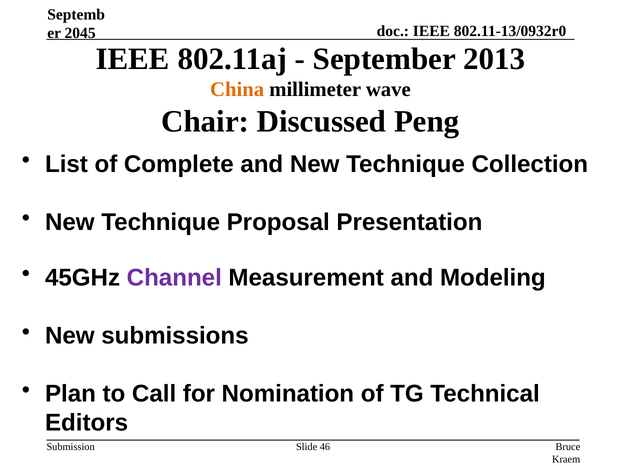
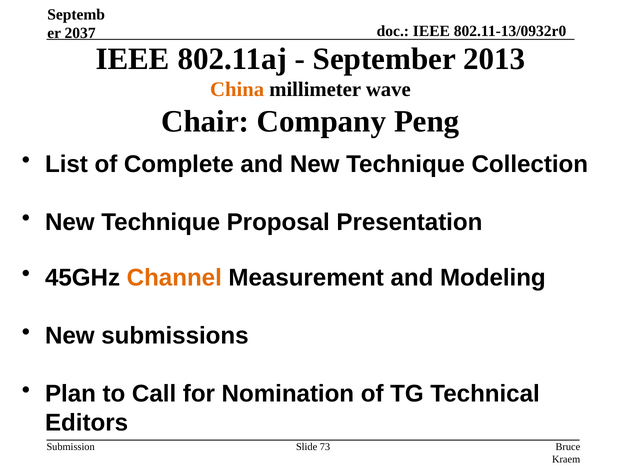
2045: 2045 -> 2037 (80, 33)
Discussed: Discussed -> Company (322, 121)
Channel colour: purple -> orange (174, 278)
46: 46 -> 73 (325, 447)
